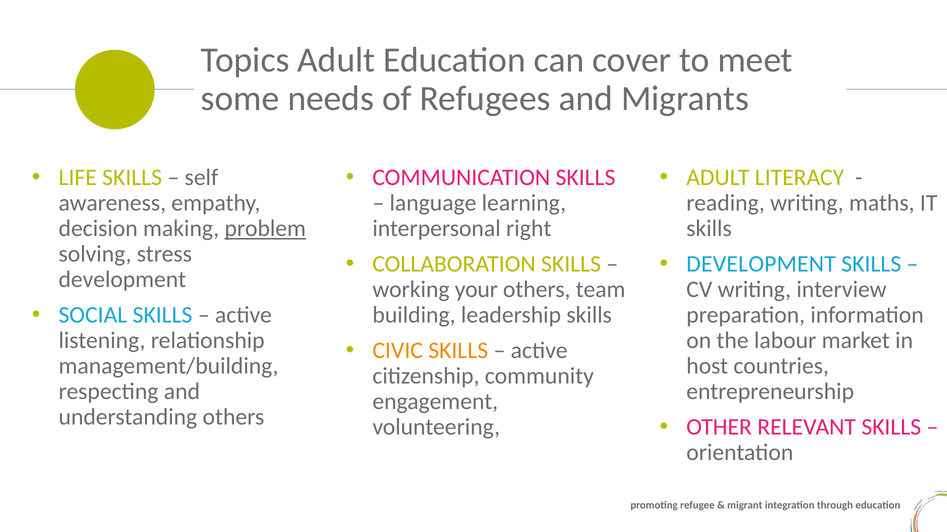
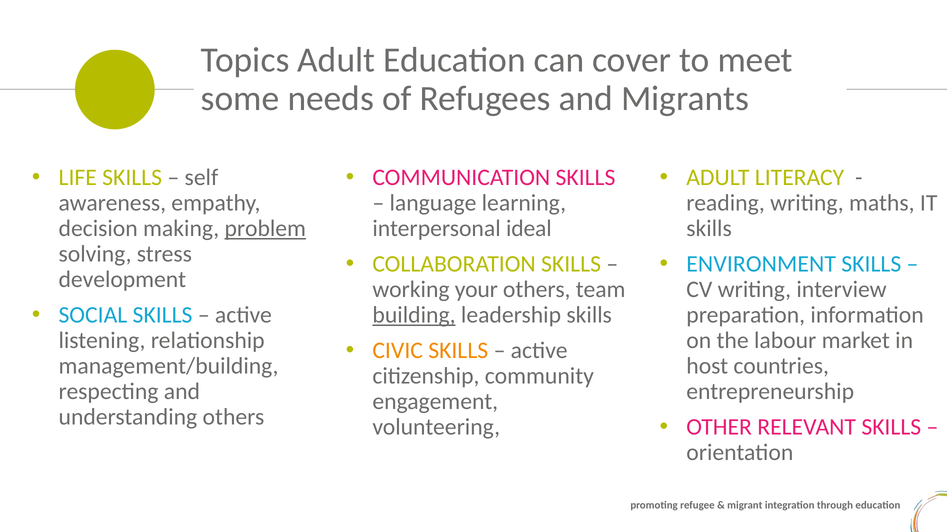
right: right -> ideal (529, 229)
DEVELOPMENT: DEVELOPMENT -> ENVIRONMENT (761, 264)
building underline: none -> present (414, 315)
